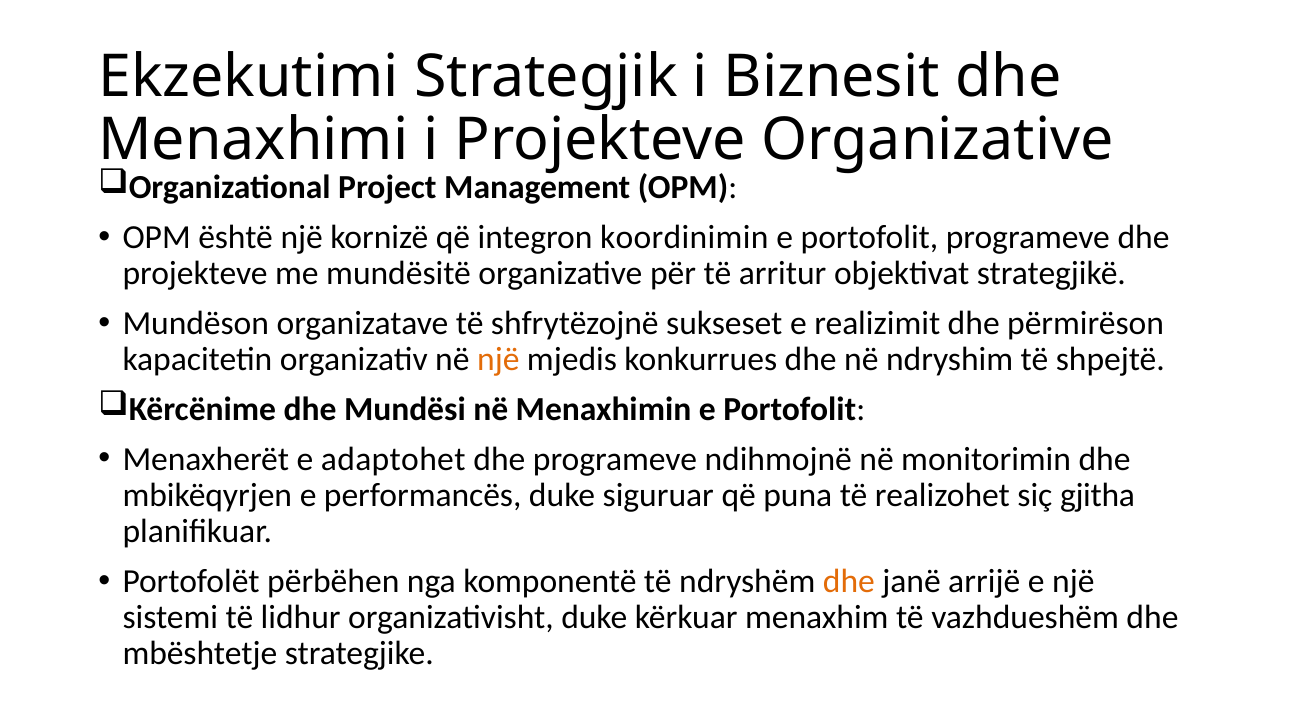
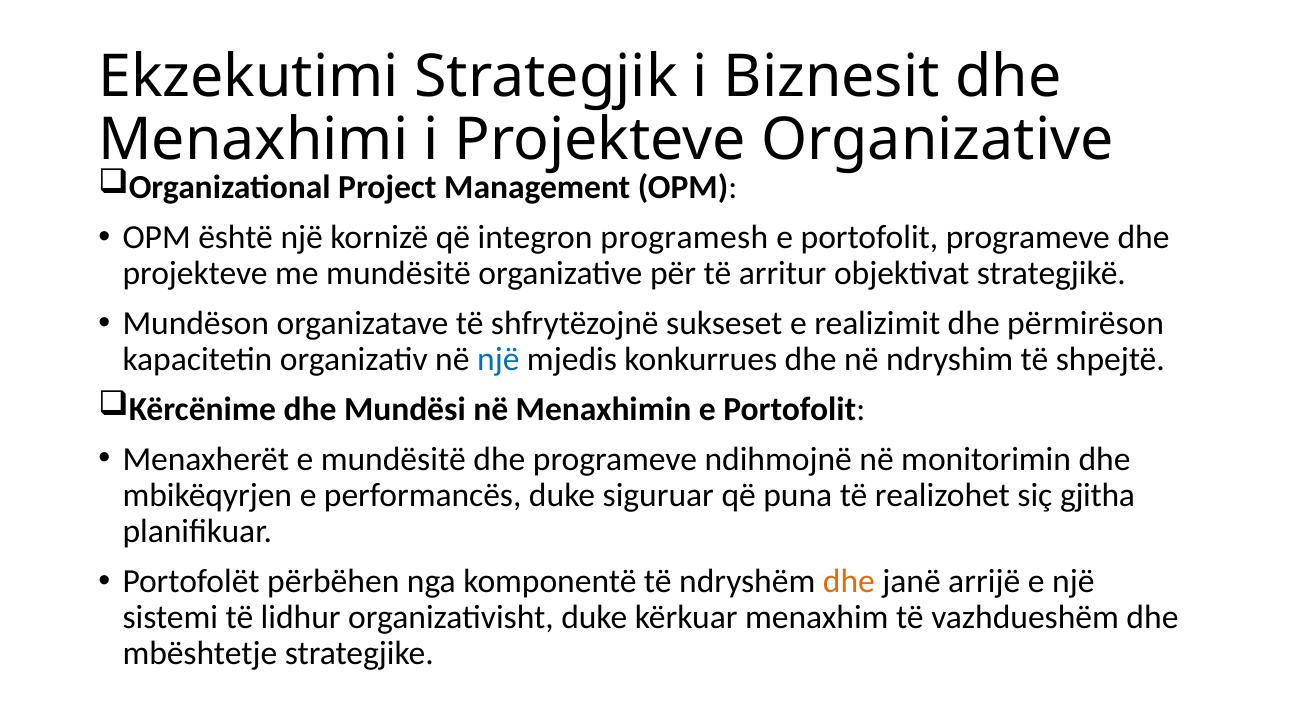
koordinimin: koordinimin -> programesh (684, 237)
një colour: orange -> blue (498, 359)
e adaptohet: adaptohet -> mundësitë (393, 459)
